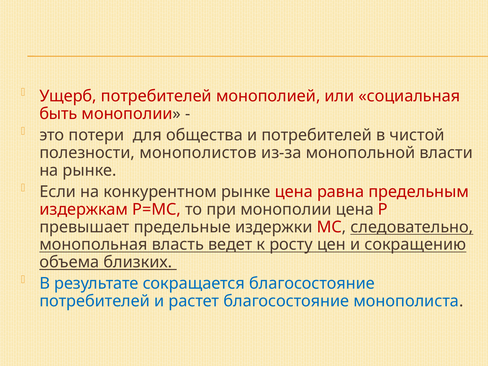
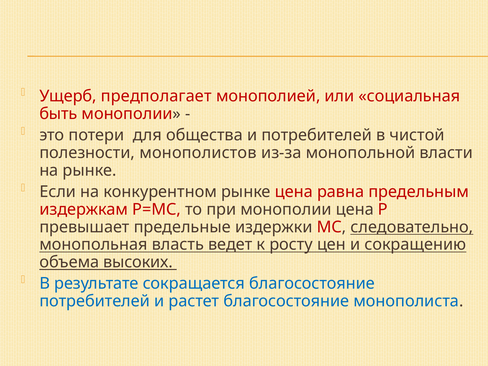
Ущерб потребителей: потребителей -> предполагает (156, 96)
близких: близких -> высоких (138, 262)
